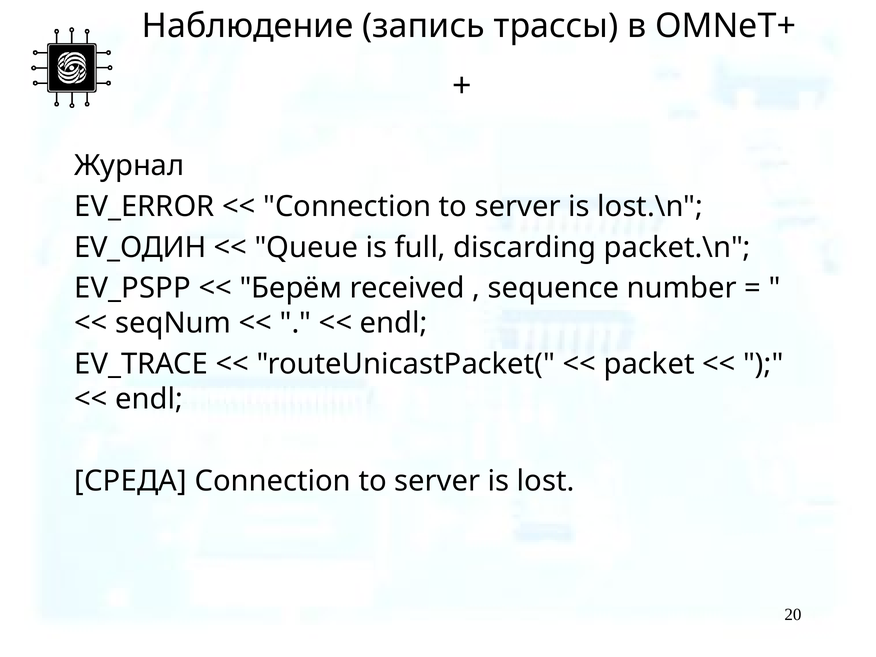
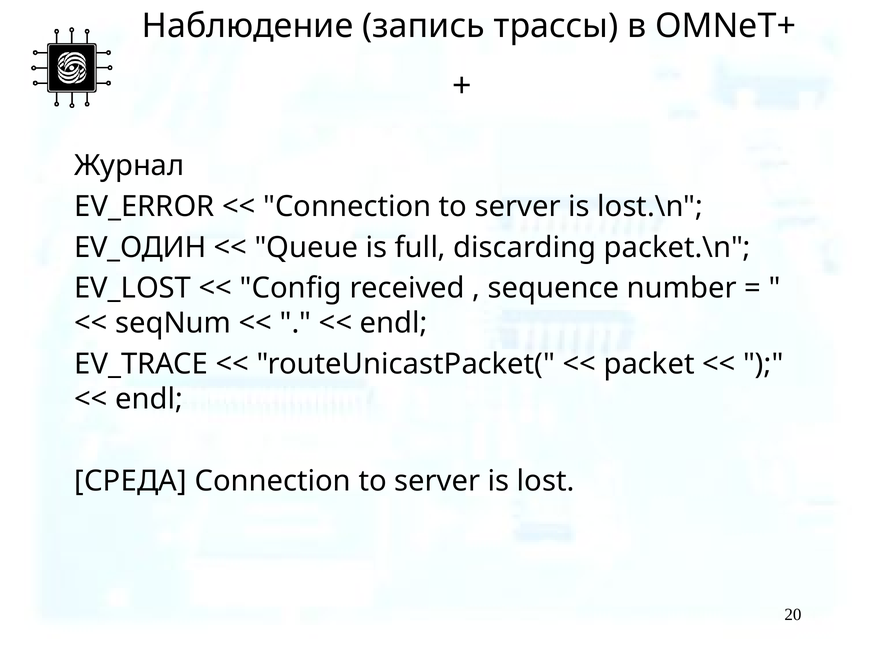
EV_PSPP: EV_PSPP -> EV_LOST (133, 288)
Берём: Берём -> Config (291, 288)
